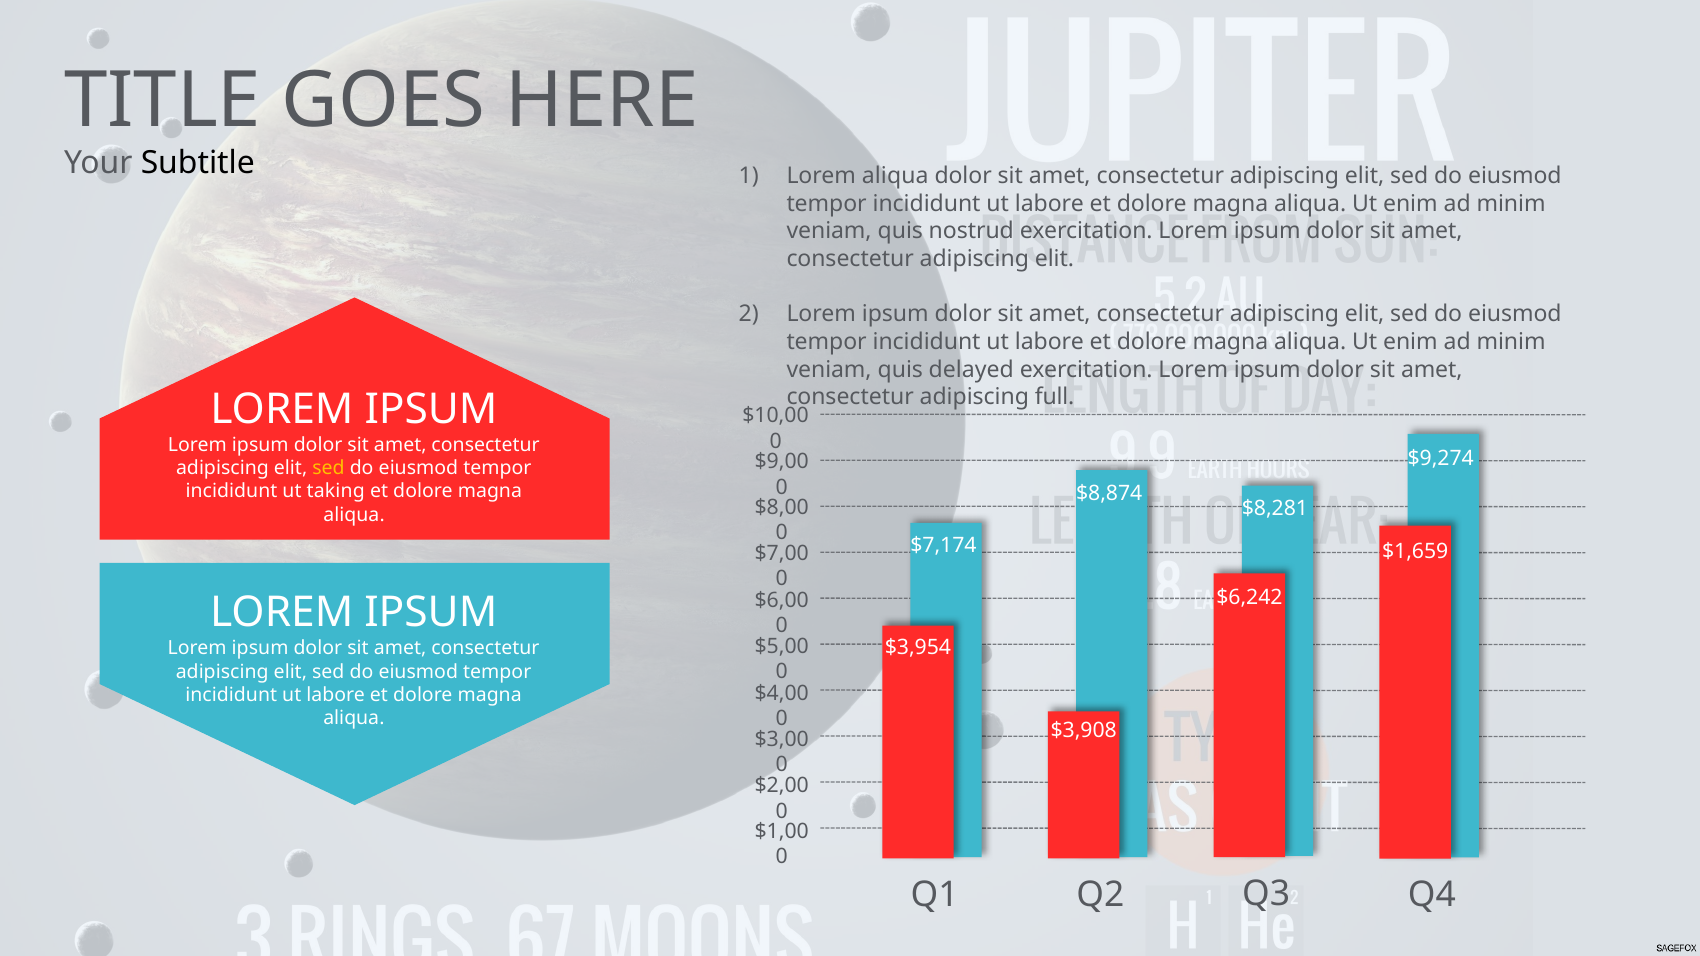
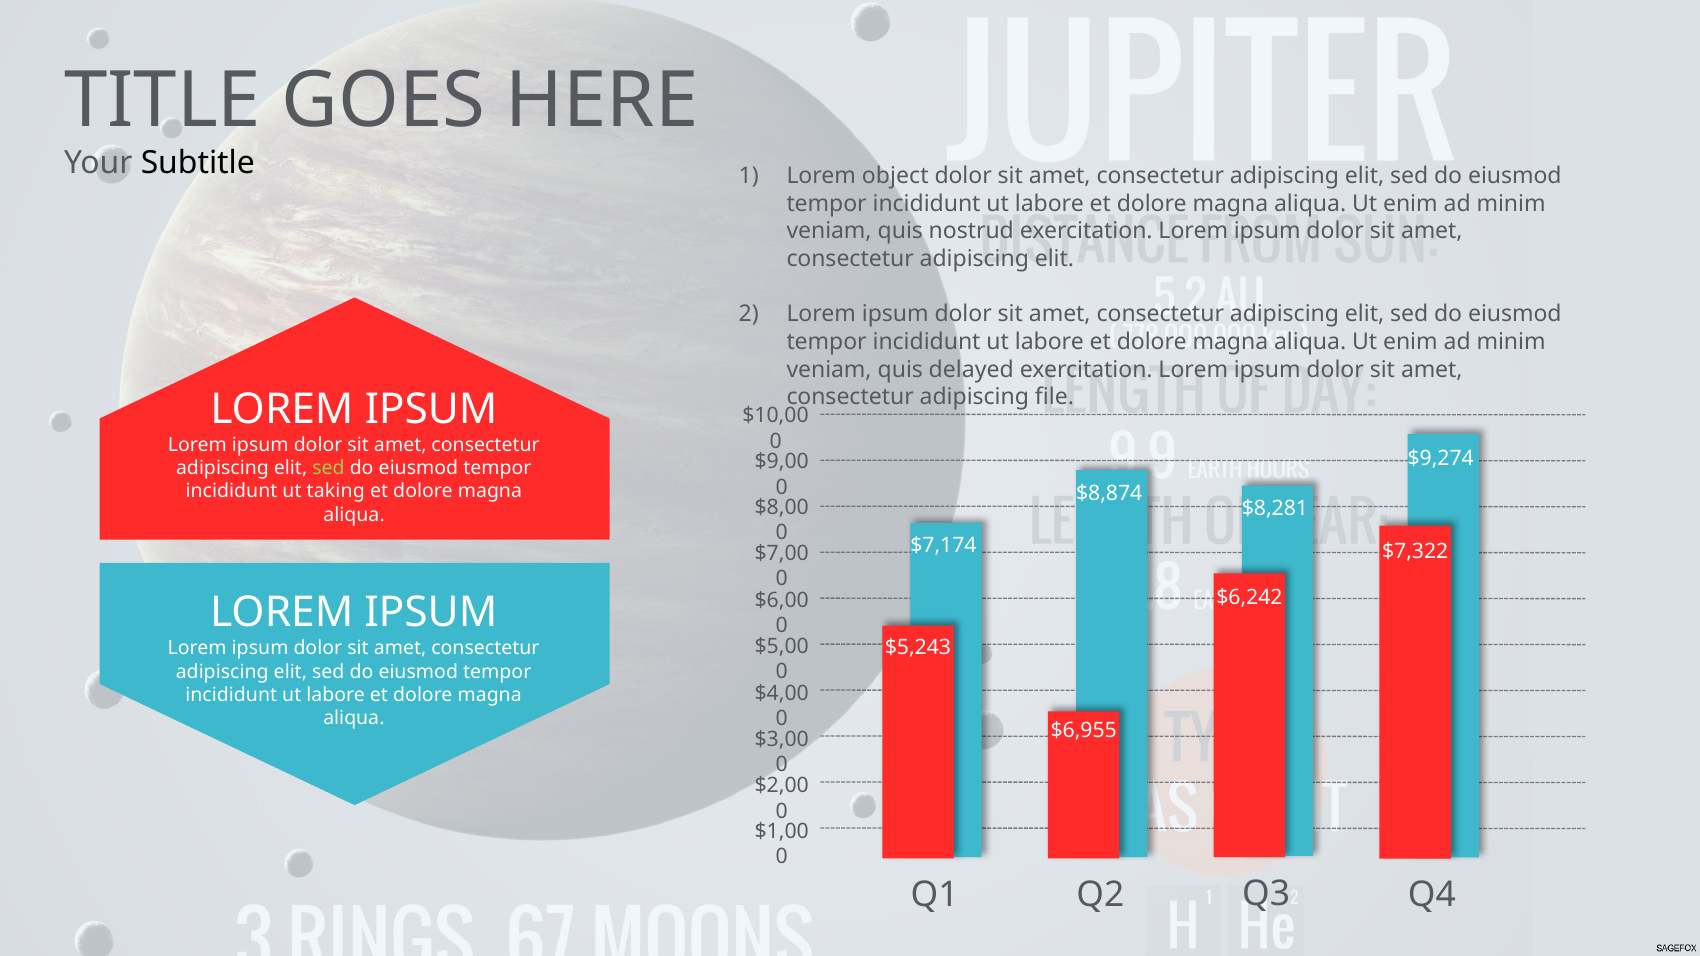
Lorem aliqua: aliqua -> object (895, 176)
full: full -> file (1054, 397)
sed colour: yellow -> light green (328, 468)
$1,659: $1,659 -> $7,322 (1415, 552)
$3,954: $3,954 -> $5,243 (918, 648)
$3,908: $3,908 -> $6,955 (1084, 731)
